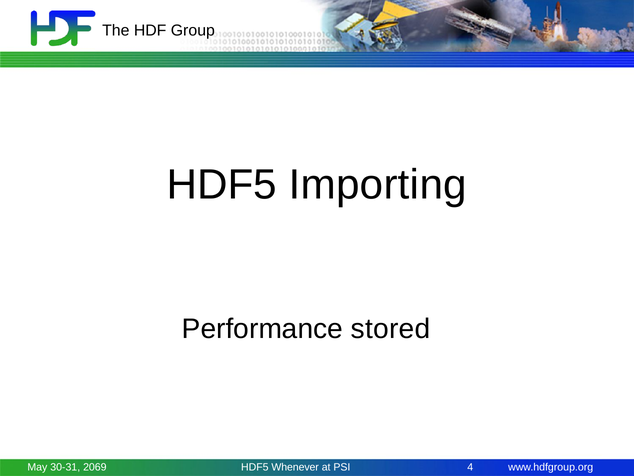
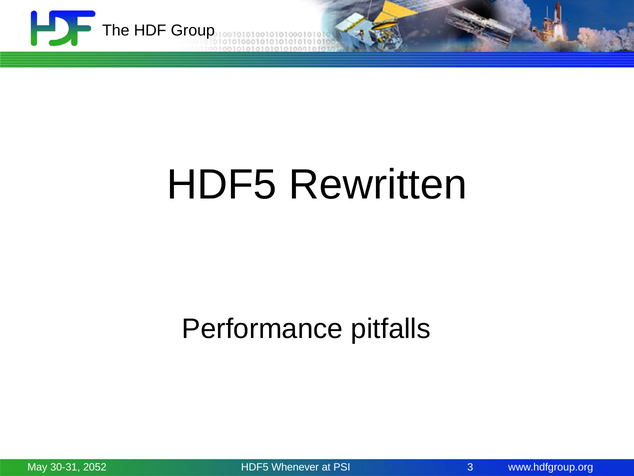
Importing: Importing -> Rewritten (378, 185)
stored: stored -> pitfalls (391, 328)
2069: 2069 -> 2052 (95, 467)
4: 4 -> 3 (470, 467)
